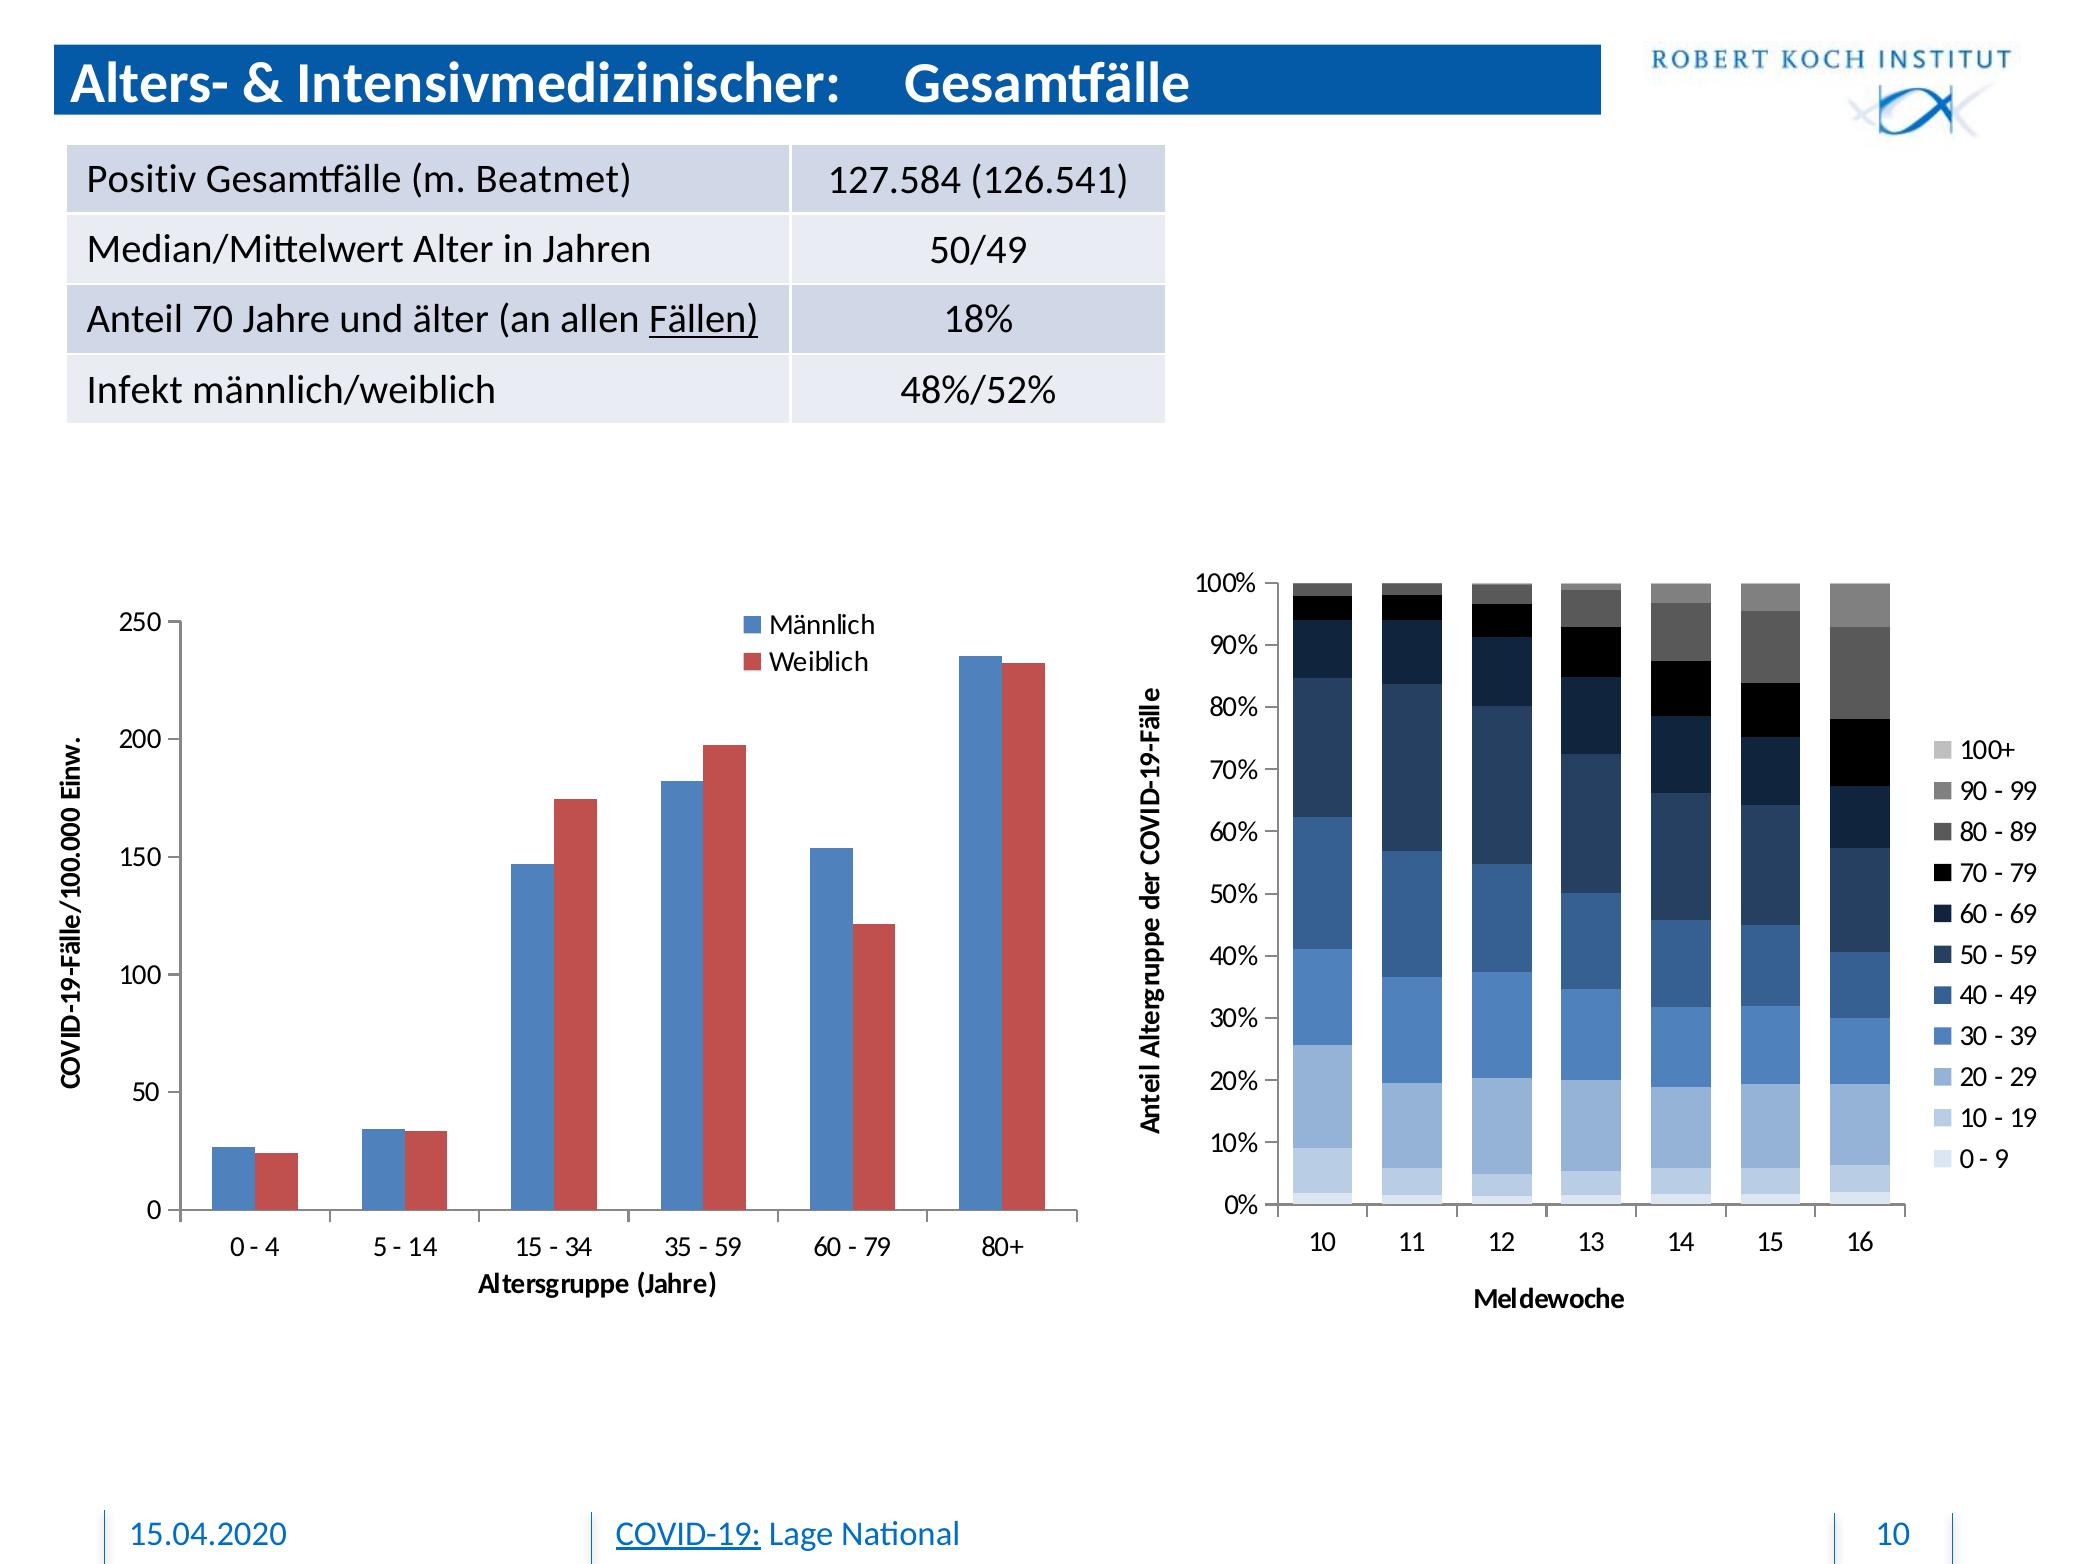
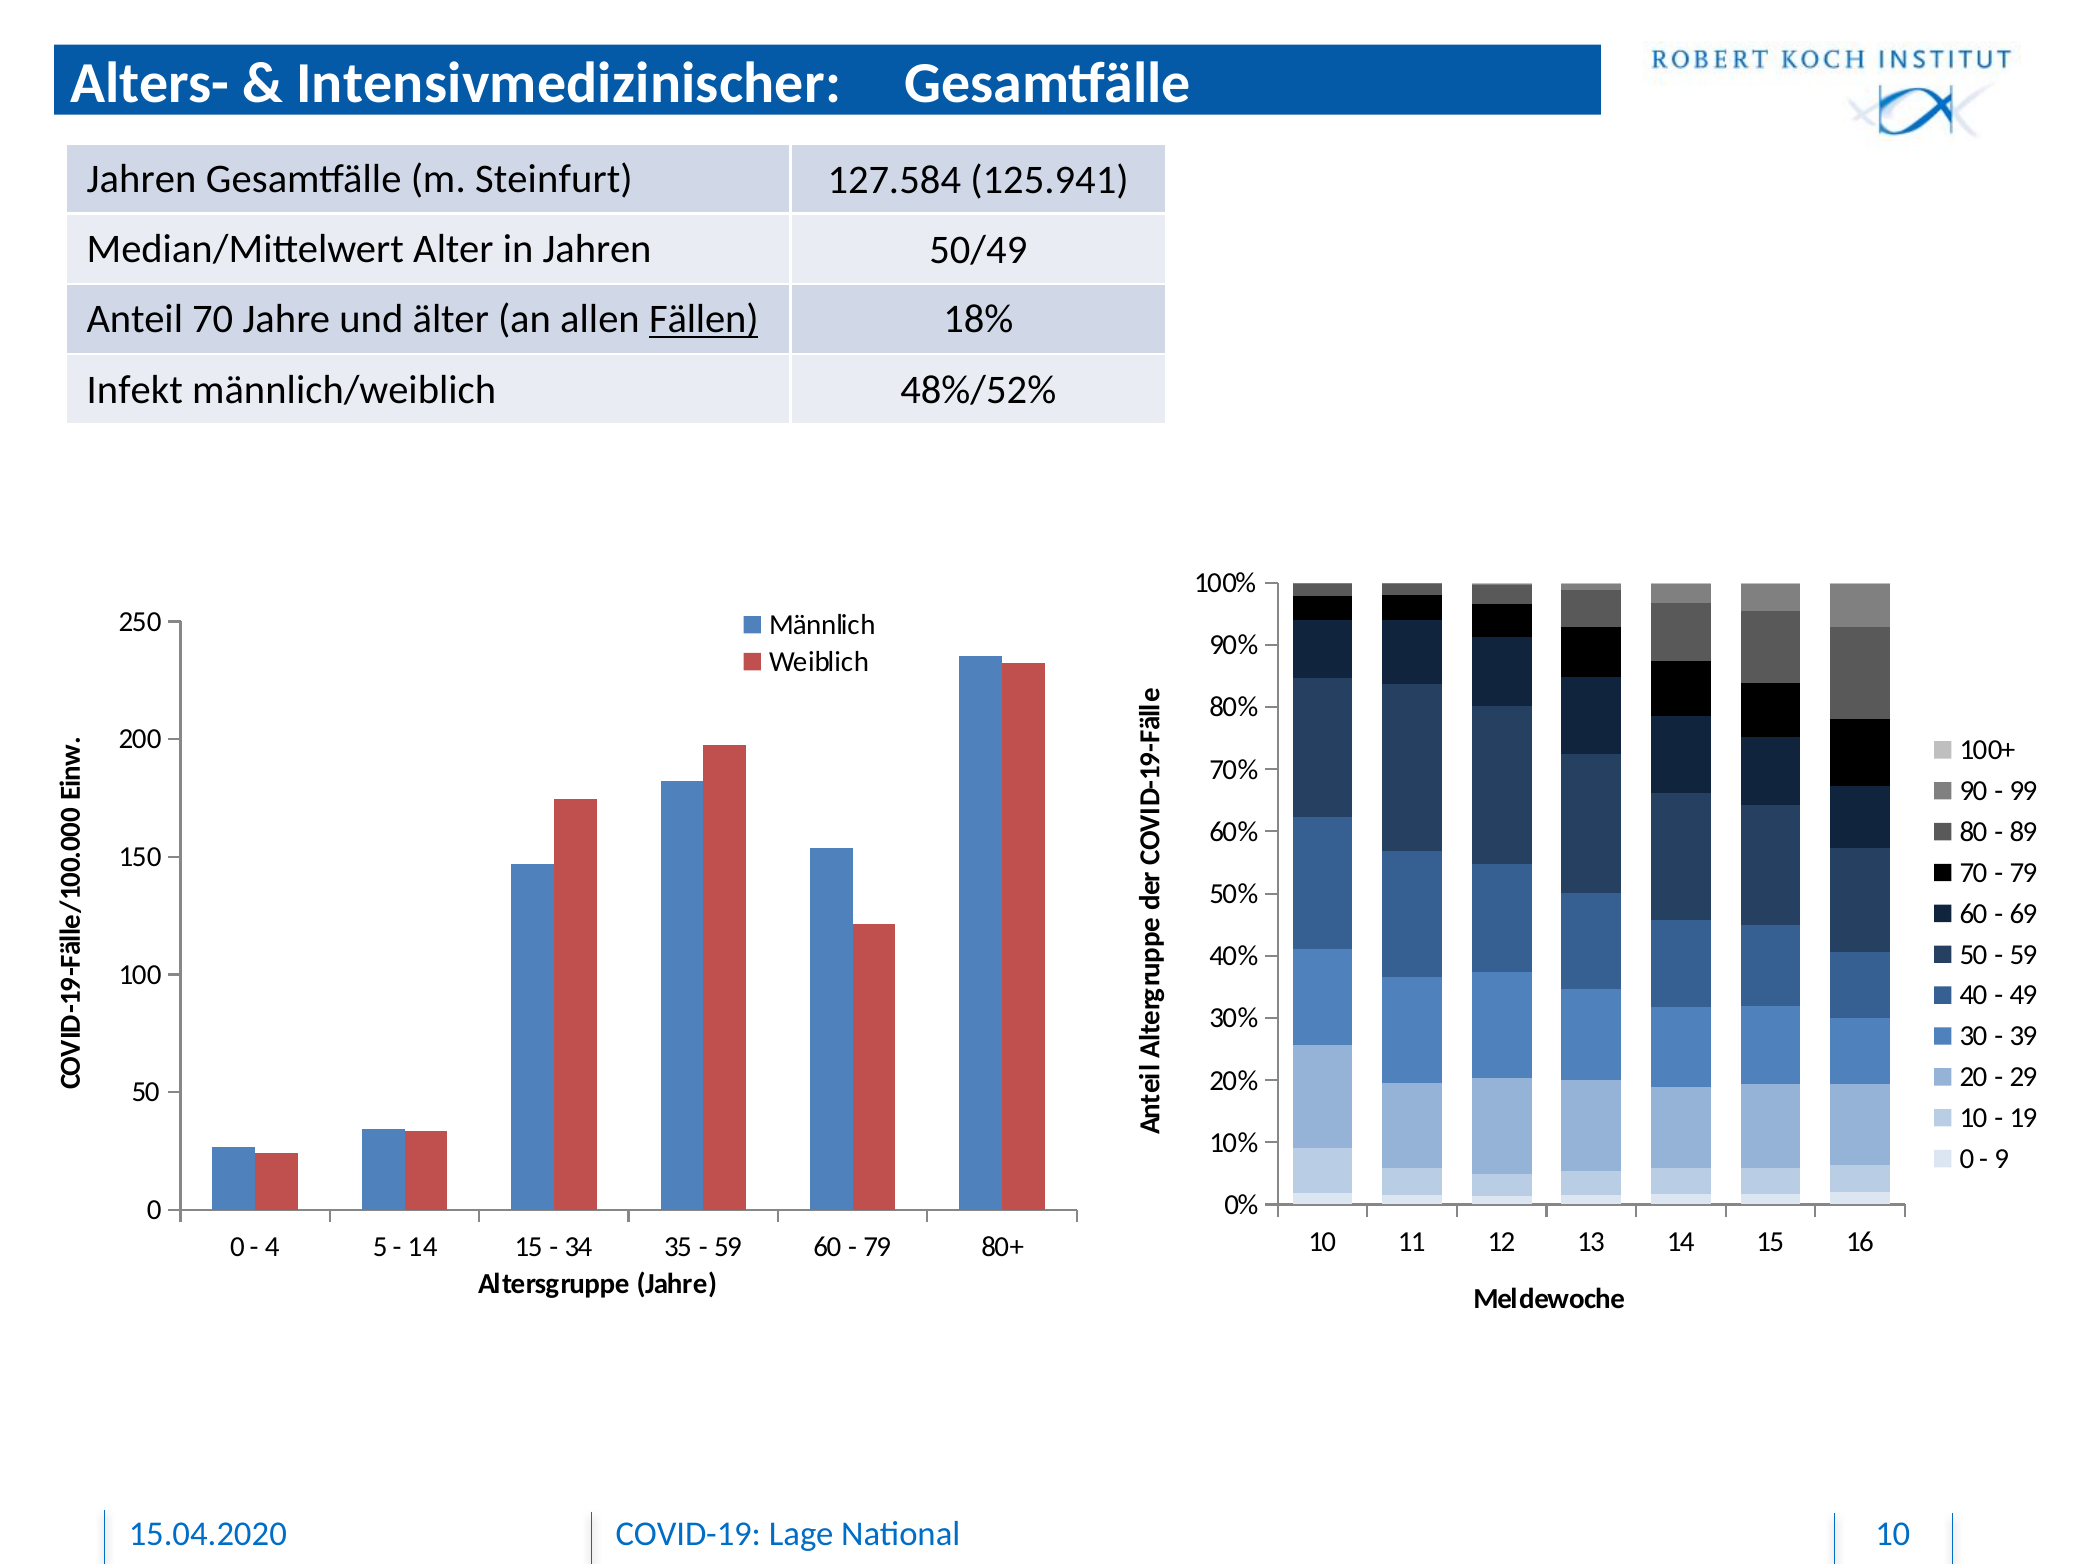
Positiv: Positiv -> Jahren (142, 179)
Beatmet: Beatmet -> Steinfurt (554, 179)
126.541: 126.541 -> 125.941 (1049, 180)
COVID-19 underline: present -> none (688, 1533)
